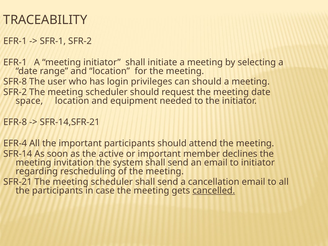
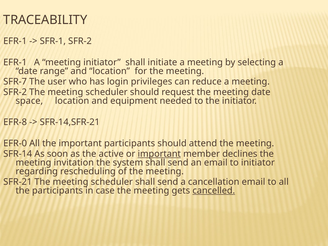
SFR-8: SFR-8 -> SFR-7 (15, 82)
can should: should -> reduce (207, 82)
EFR-4: EFR-4 -> EFR-0 (15, 143)
important underline: none -> present (159, 154)
